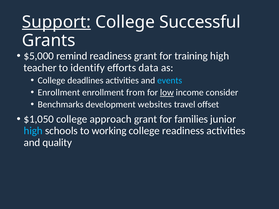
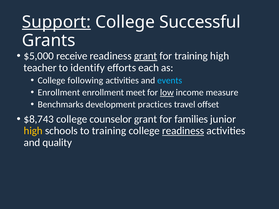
remind: remind -> receive (72, 56)
grant underline: none -> present (146, 56)
data: data -> each (149, 68)
deadlines: deadlines -> following (85, 81)
from: from -> meet (136, 93)
consider: consider -> measure (222, 93)
websites: websites -> practices (155, 105)
$1,050: $1,050 -> $8,743 (39, 119)
approach: approach -> counselor (111, 119)
high colour: light blue -> yellow (33, 131)
to working: working -> training (109, 131)
readiness underline: none -> present (183, 131)
